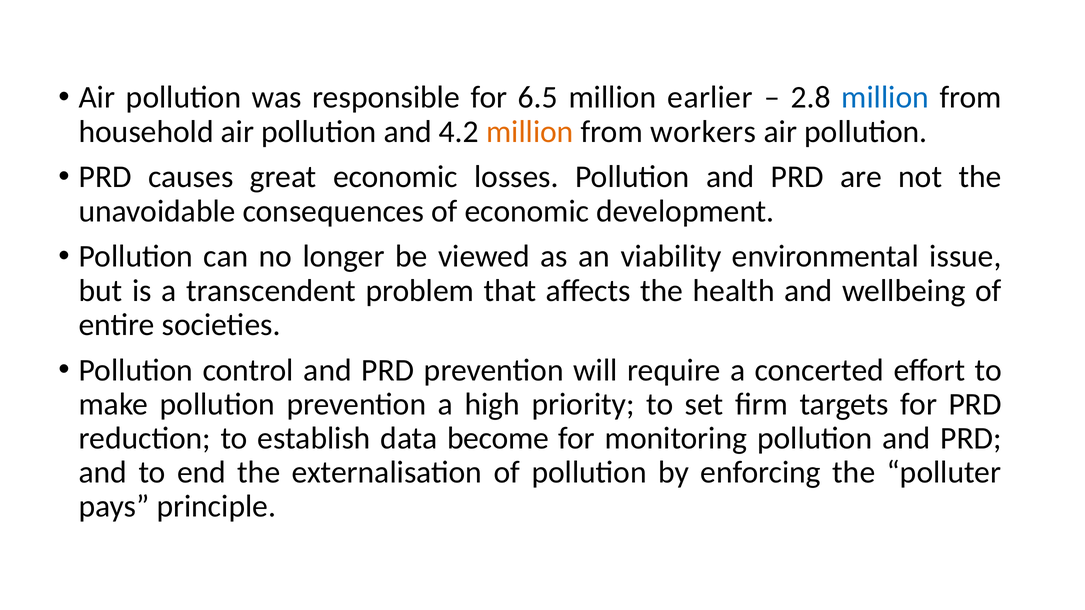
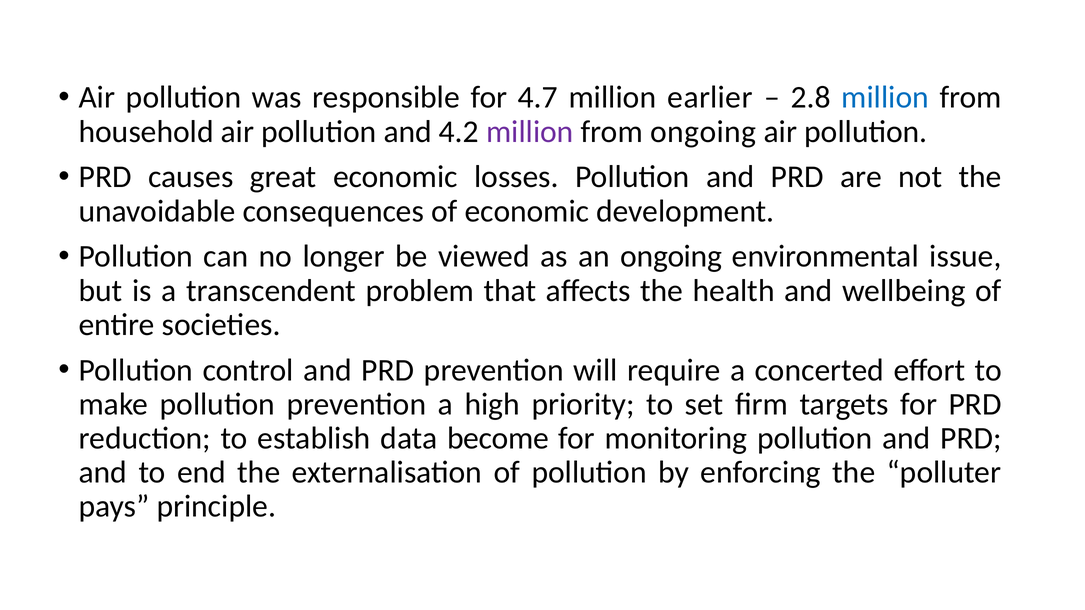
6.5: 6.5 -> 4.7 (538, 98)
million colour: orange -> purple (530, 132)
from workers: workers -> ongoing (703, 132)
an viability: viability -> ongoing (671, 257)
